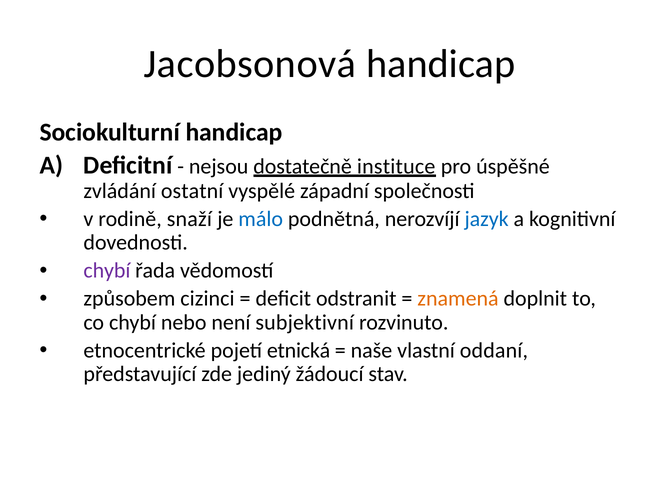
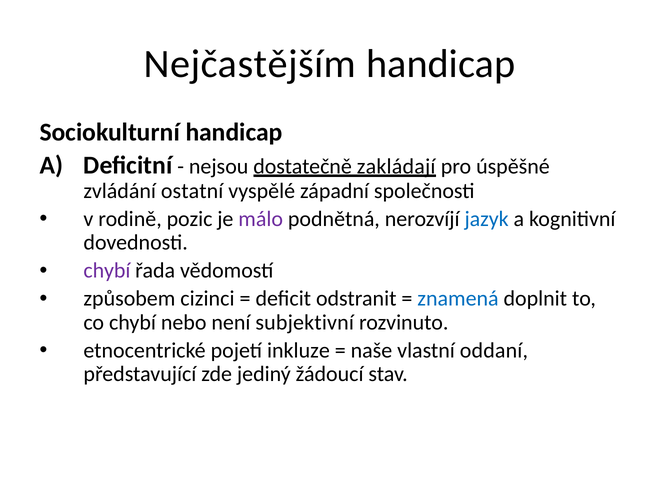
Jacobsonová: Jacobsonová -> Nejčastějším (250, 64)
instituce: instituce -> zakládají (396, 166)
snaží: snaží -> pozic (190, 219)
málo colour: blue -> purple (261, 219)
znamená colour: orange -> blue (458, 299)
etnická: etnická -> inkluze (298, 351)
